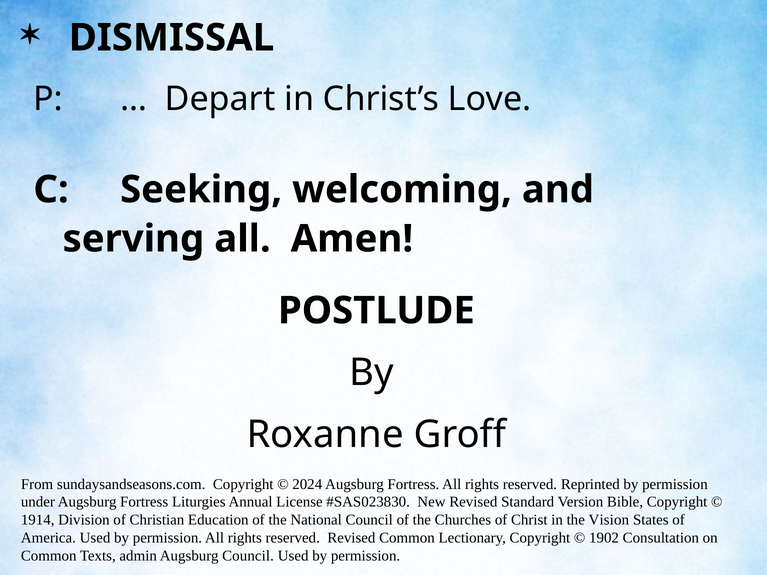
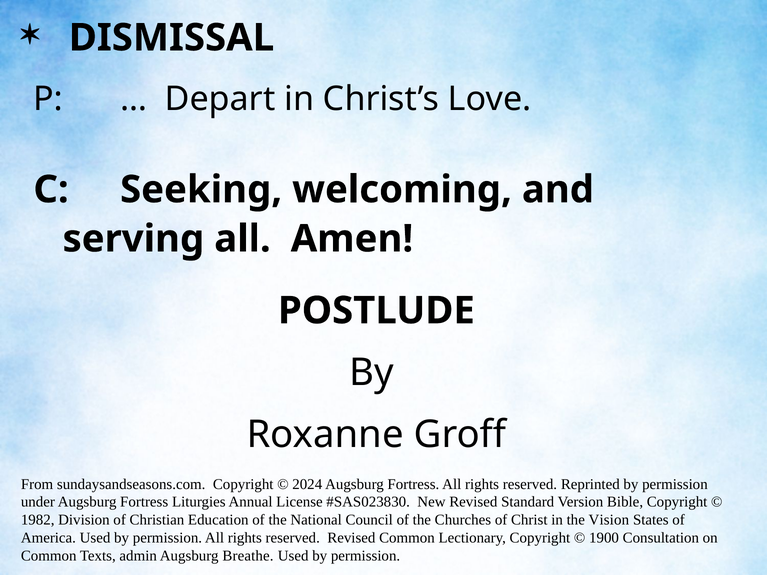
1914: 1914 -> 1982 (38, 520)
1902: 1902 -> 1900 (604, 538)
Augsburg Council: Council -> Breathe (248, 556)
